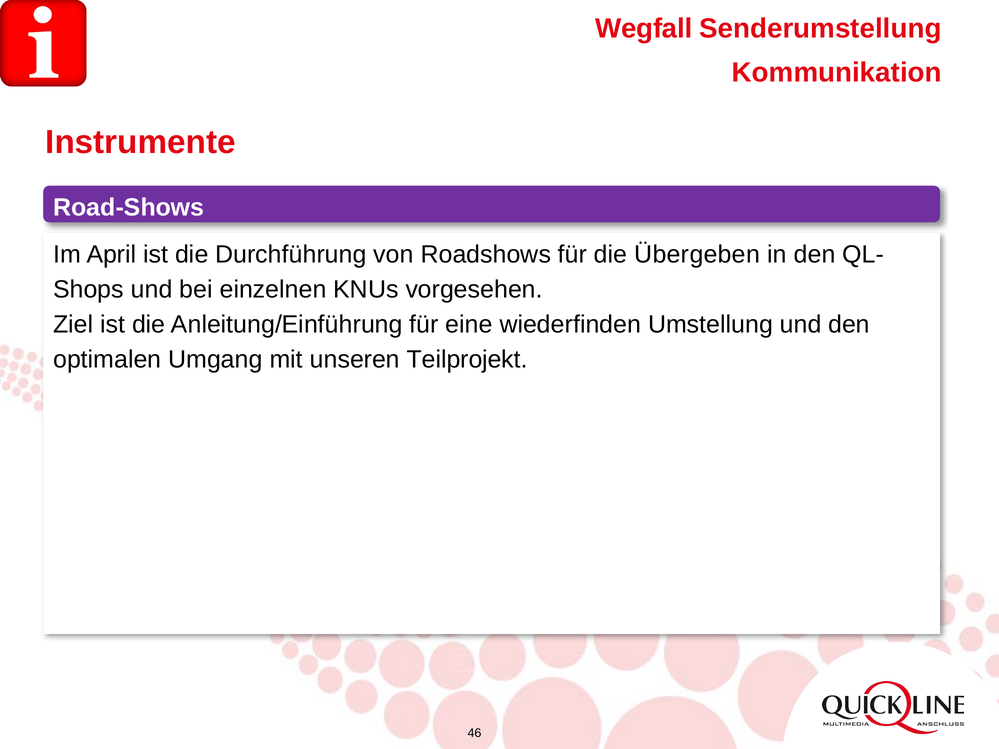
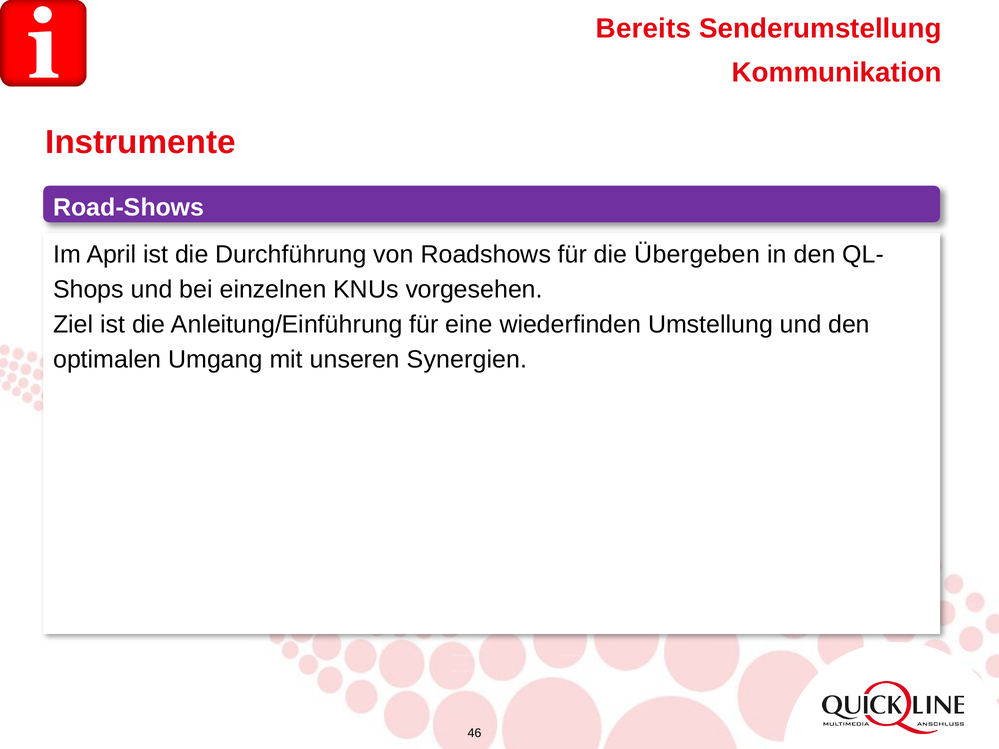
Wegfall: Wegfall -> Bereits (644, 28)
Teilprojekt: Teilprojekt -> Synergien (467, 360)
